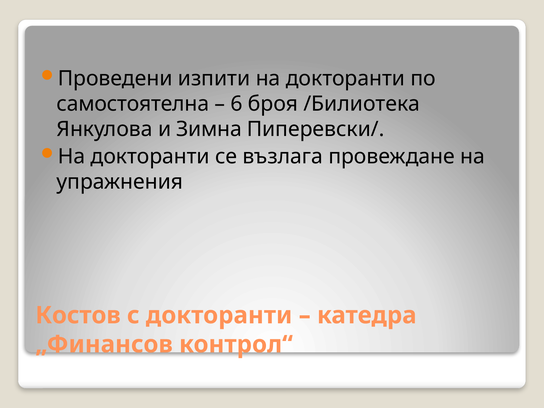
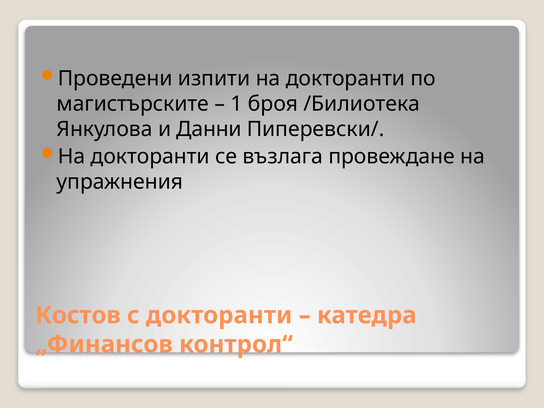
самостоятелна: самостоятелна -> магистърските (133, 104)
6: 6 -> 1 (236, 104)
Зимна: Зимна -> Данни (209, 129)
